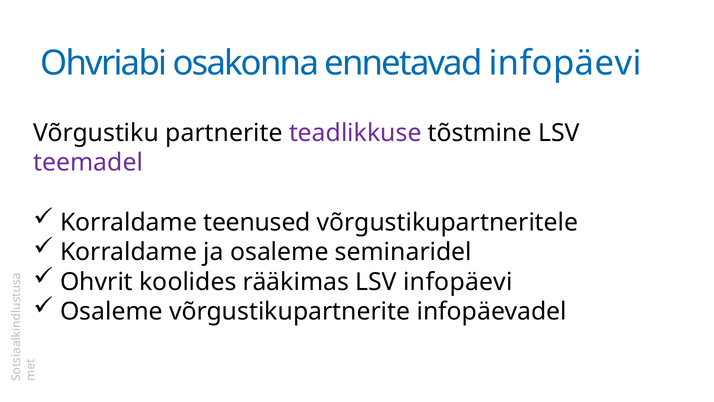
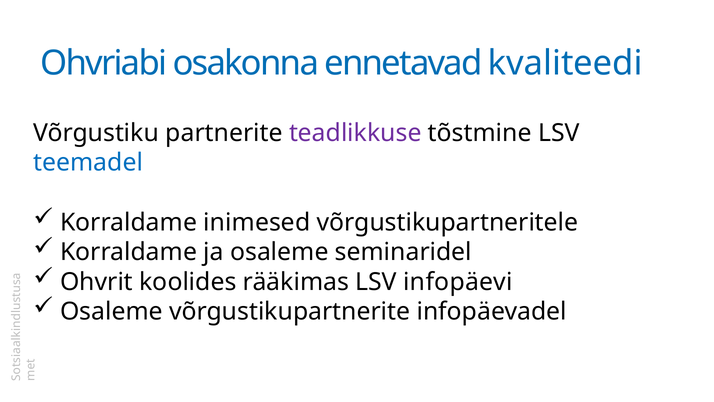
ennetavad infopäevi: infopäevi -> kvaliteedi (565, 63)
teemadel colour: purple -> blue (88, 163)
teenused: teenused -> inimesed (257, 222)
